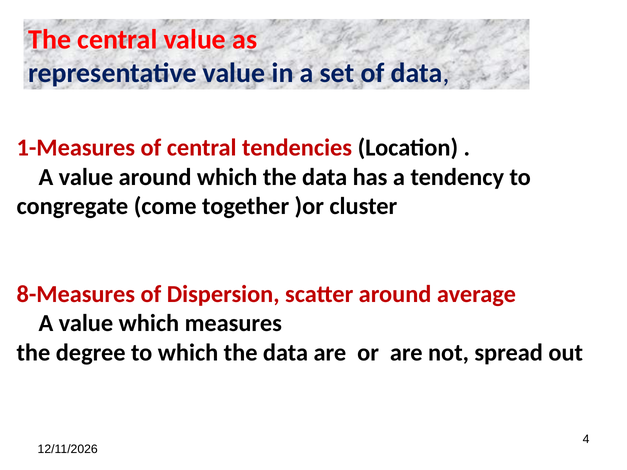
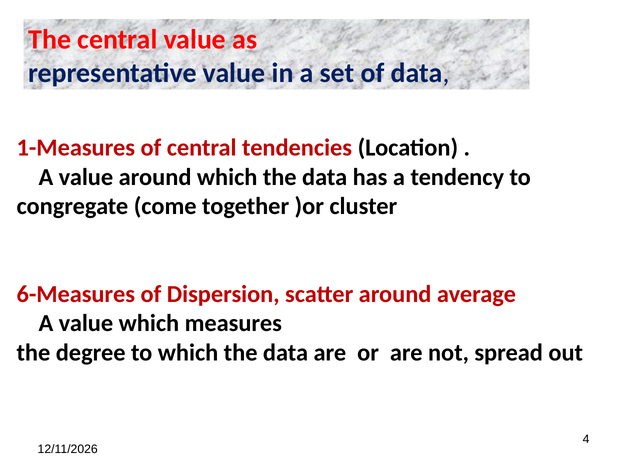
8-Measures: 8-Measures -> 6-Measures (76, 294)
